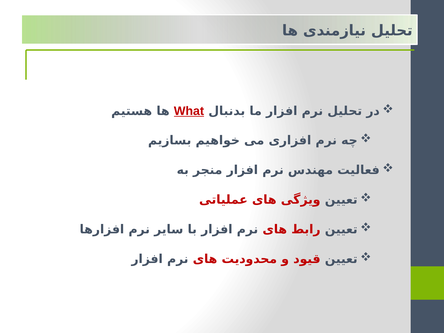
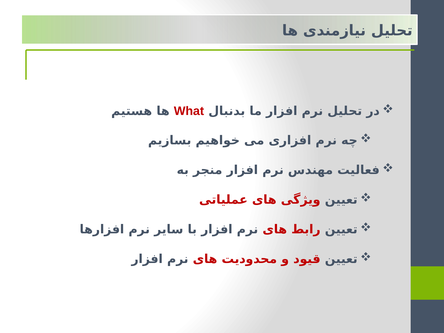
What underline: present -> none (189, 111)
